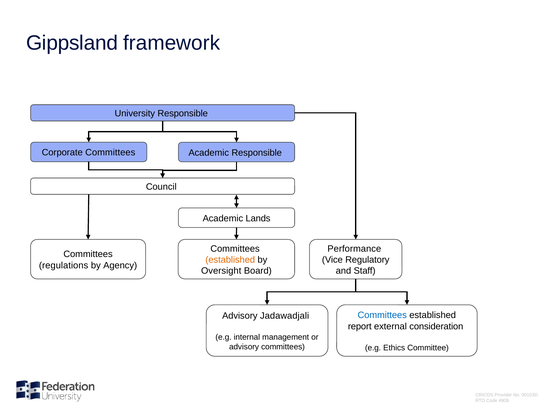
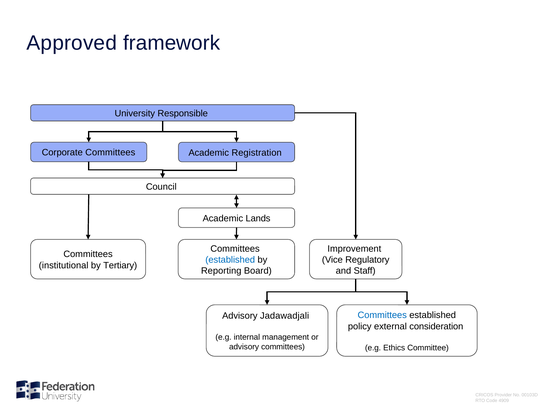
Gippsland: Gippsland -> Approved (72, 43)
Academic Responsible: Responsible -> Registration (257, 153)
Performance: Performance -> Improvement (354, 249)
established colour: orange -> blue (230, 260)
regulations: regulations -> institutional (64, 266)
Agency: Agency -> Tertiary (120, 266)
Oversight: Oversight -> Reporting (221, 271)
report: report -> policy (360, 327)
